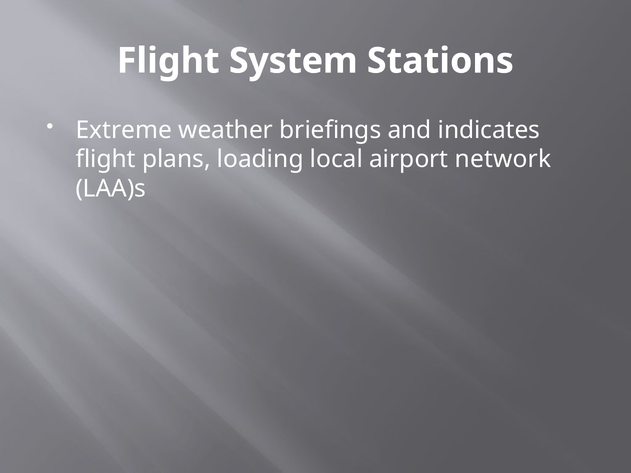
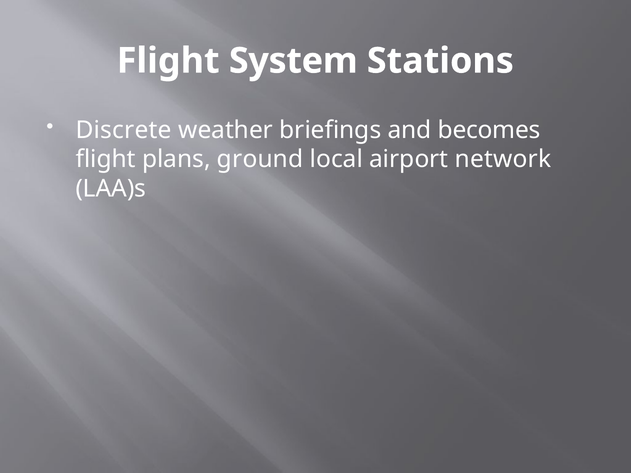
Extreme: Extreme -> Discrete (124, 130)
indicates: indicates -> becomes (489, 130)
loading: loading -> ground (260, 159)
